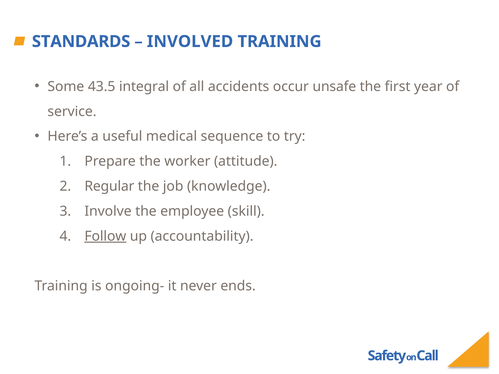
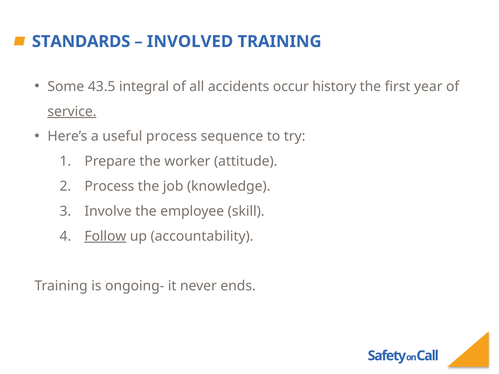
unsafe: unsafe -> history (334, 87)
service underline: none -> present (72, 112)
useful medical: medical -> process (172, 136)
Regular: Regular -> Process (109, 186)
